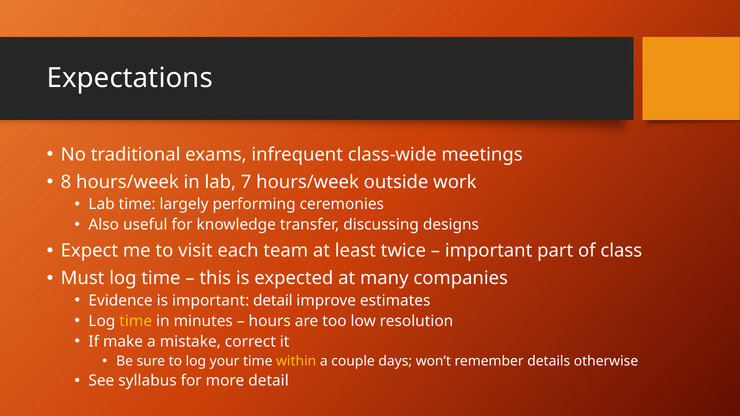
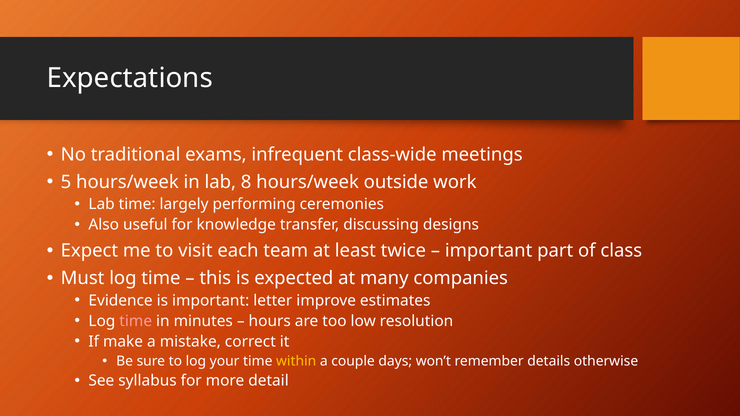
8: 8 -> 5 (66, 182)
7: 7 -> 8 (246, 182)
important detail: detail -> letter (273, 301)
time colour: yellow -> pink (136, 321)
